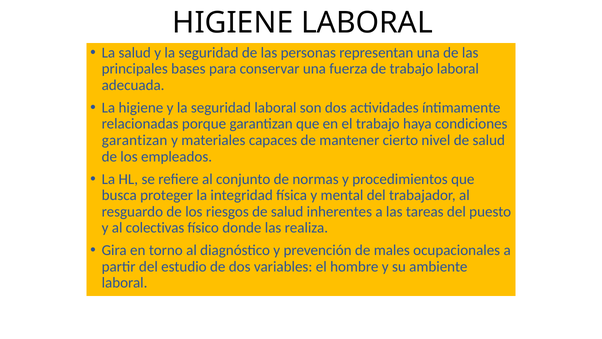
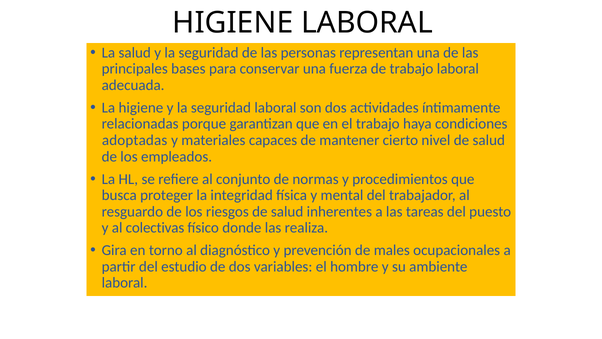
garantizan: garantizan -> adoptadas (135, 140)
